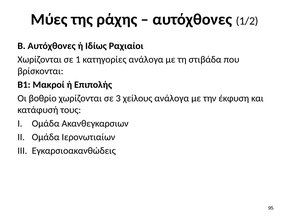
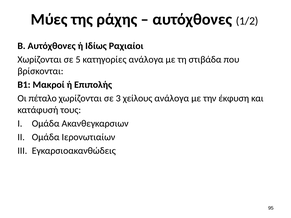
1: 1 -> 5 (78, 60)
βοθρίο: βοθρίο -> πέταλο (43, 98)
